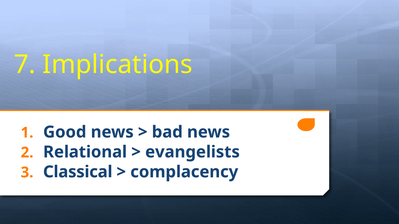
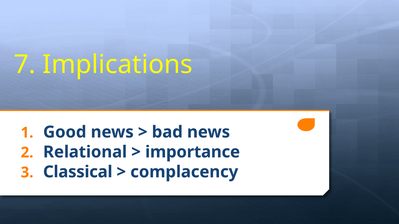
evangelists: evangelists -> importance (193, 152)
